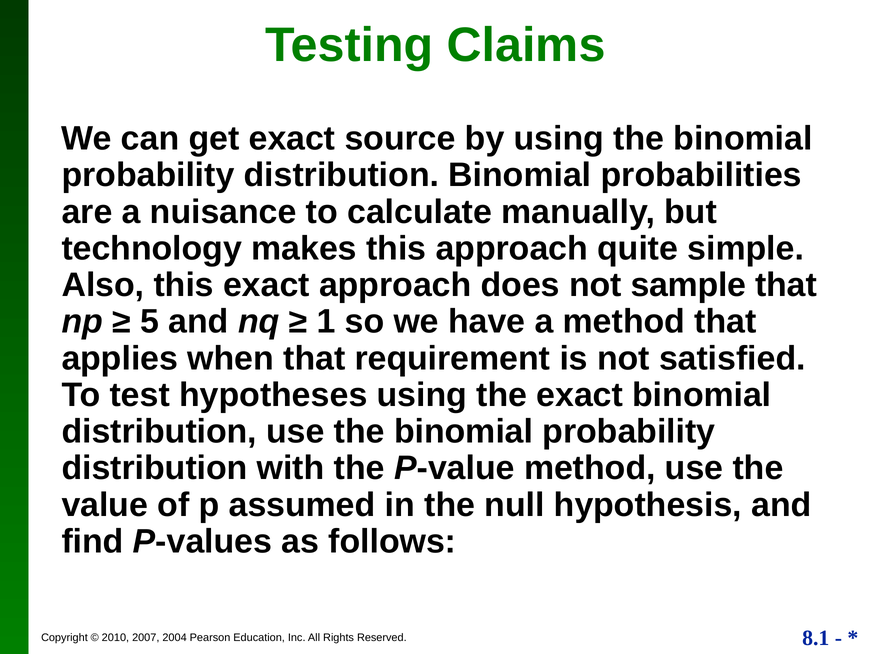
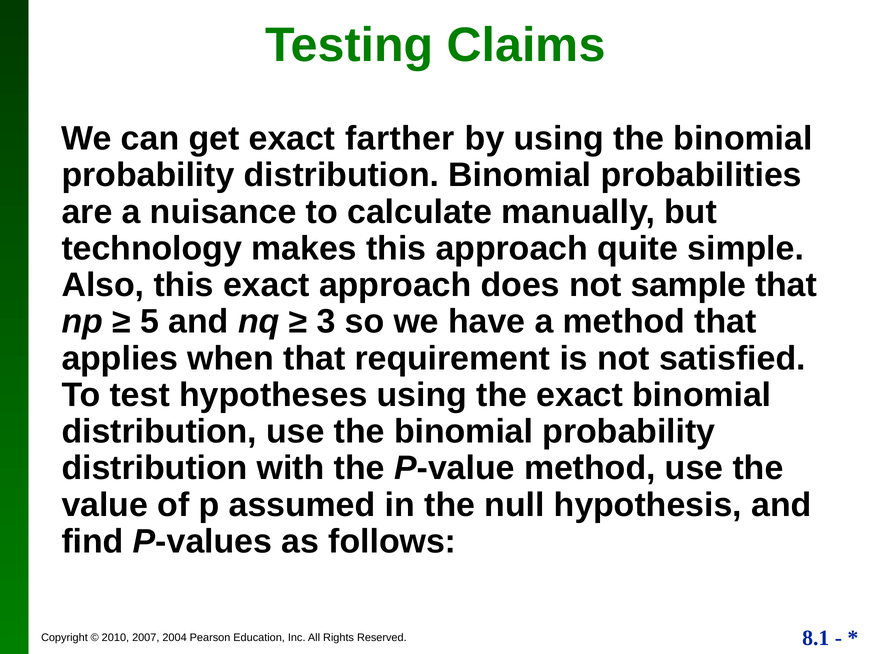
source: source -> farther (400, 139)
1: 1 -> 3 (326, 322)
